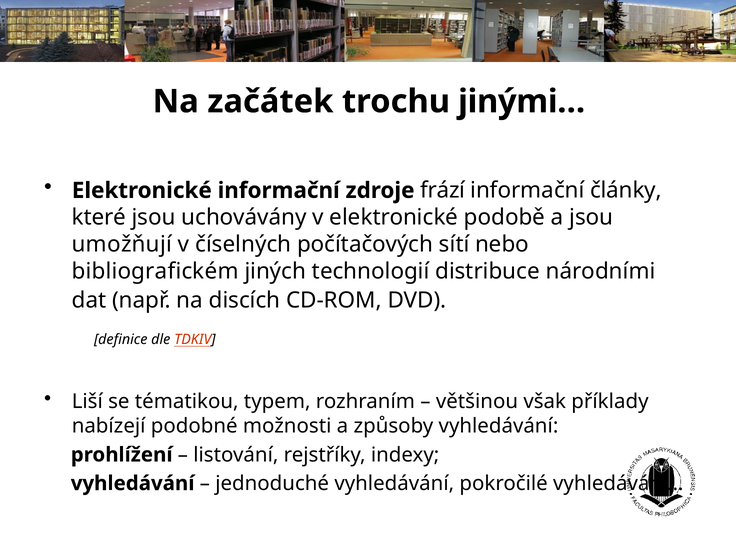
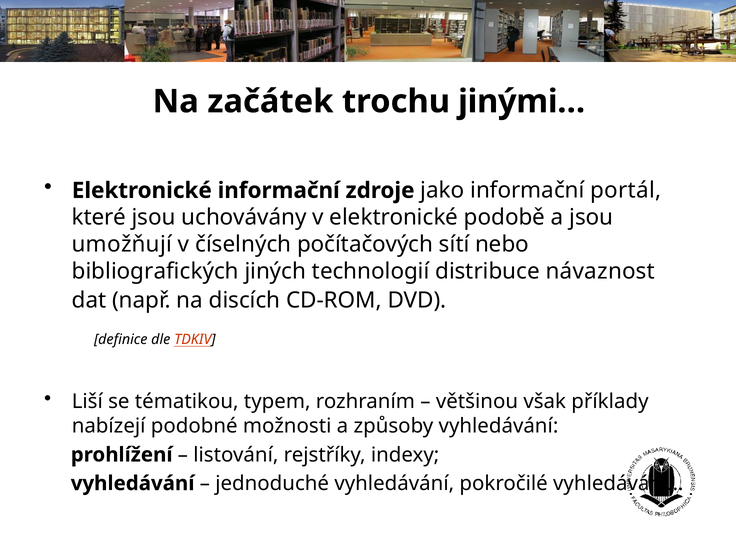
frází: frází -> jako (443, 190)
články: články -> portál (626, 190)
bibliografickém: bibliografickém -> bibliografických (155, 271)
národními: národními -> návaznost (600, 271)
